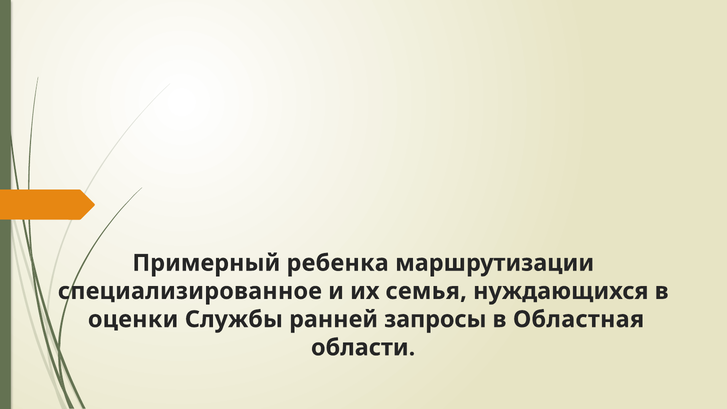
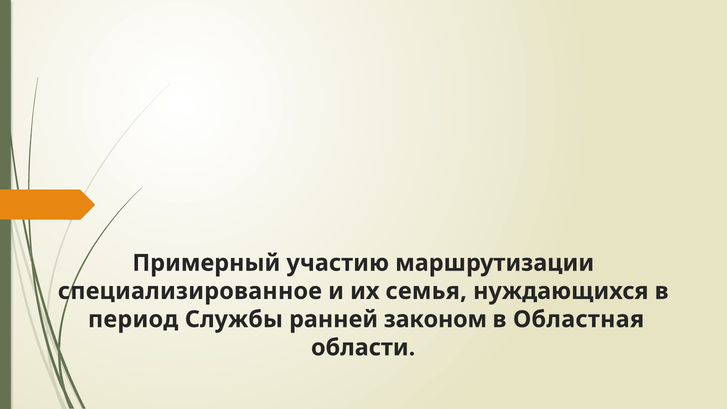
ребенка: ребенка -> участию (338, 263)
оценки: оценки -> период (133, 319)
запросы: запросы -> законом (435, 319)
